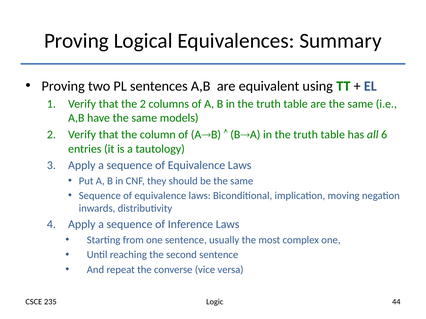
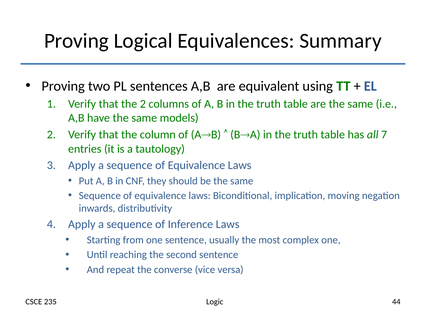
6: 6 -> 7 (384, 135)
